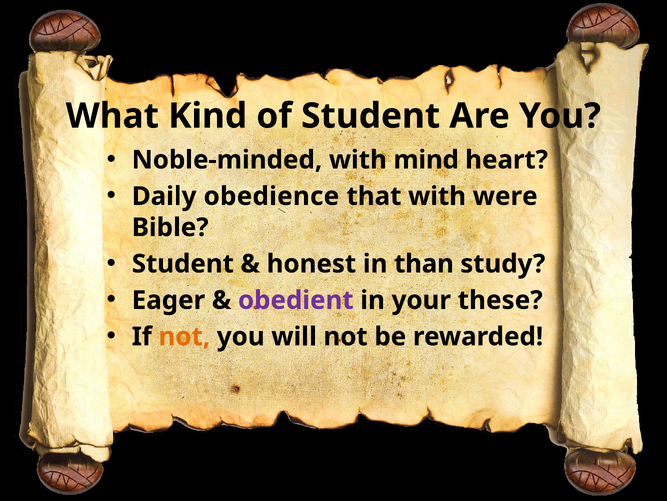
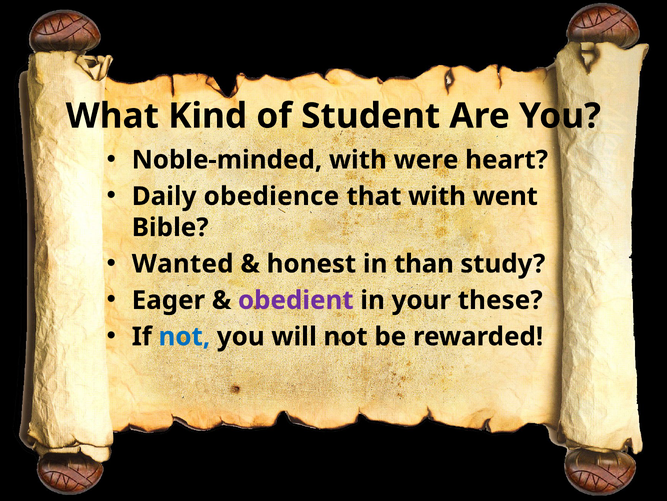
mind: mind -> were (426, 160)
were: were -> went (505, 196)
Student: Student -> Wanted (183, 264)
not colour: orange -> blue (184, 336)
